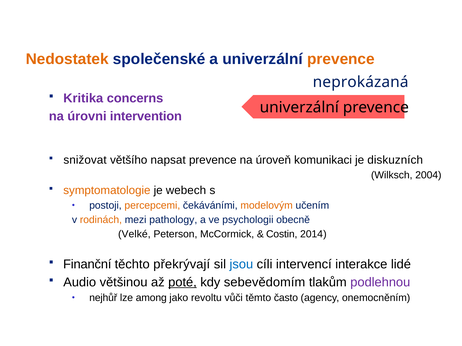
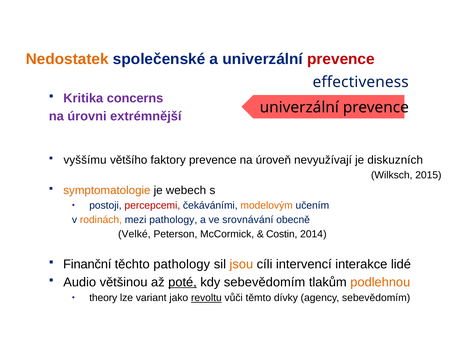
prevence colour: orange -> red (341, 59)
neprokázaná: neprokázaná -> effectiveness (361, 82)
intervention: intervention -> extrémnější (146, 116)
snižovat: snižovat -> vyššímu (85, 160)
napsat: napsat -> faktory (168, 160)
komunikaci: komunikaci -> nevyužívají (323, 160)
2004: 2004 -> 2015 (428, 175)
percepcemi colour: orange -> red (152, 206)
psychologii: psychologii -> srovnávání (248, 220)
těchto překrývají: překrývají -> pathology (182, 265)
jsou colour: blue -> orange (241, 265)
podlehnou colour: purple -> orange (380, 283)
nejhůř: nejhůř -> theory (103, 298)
among: among -> variant (151, 298)
revoltu underline: none -> present (206, 298)
často: často -> dívky (286, 298)
agency onemocněním: onemocněním -> sebevědomím (376, 298)
